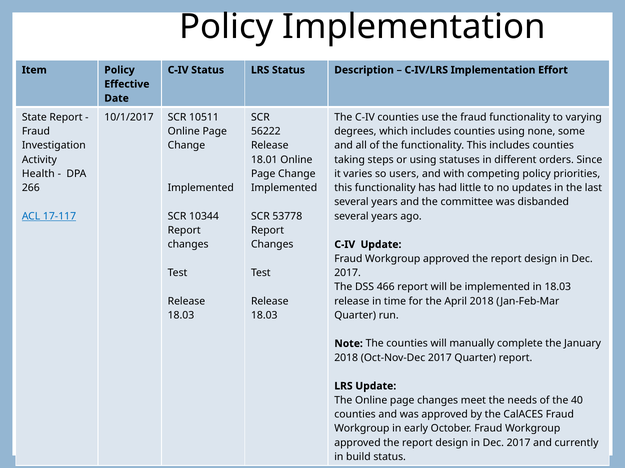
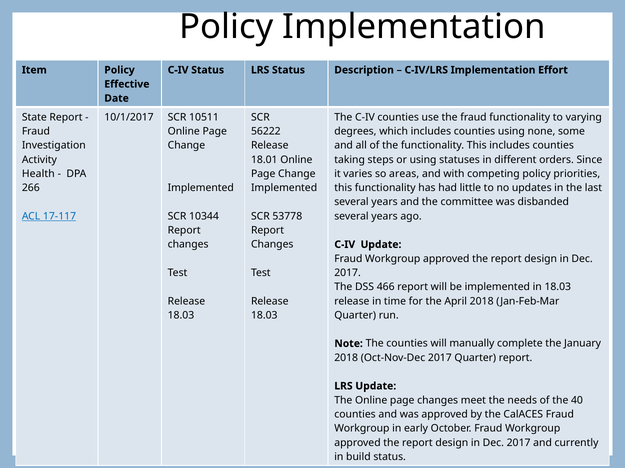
users: users -> areas (404, 174)
